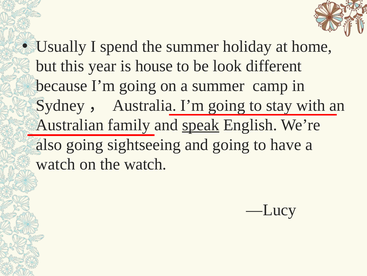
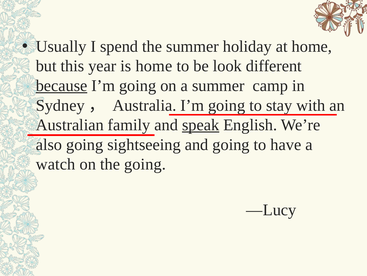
is house: house -> home (154, 66)
because underline: none -> present (62, 85)
the watch: watch -> going (145, 164)
